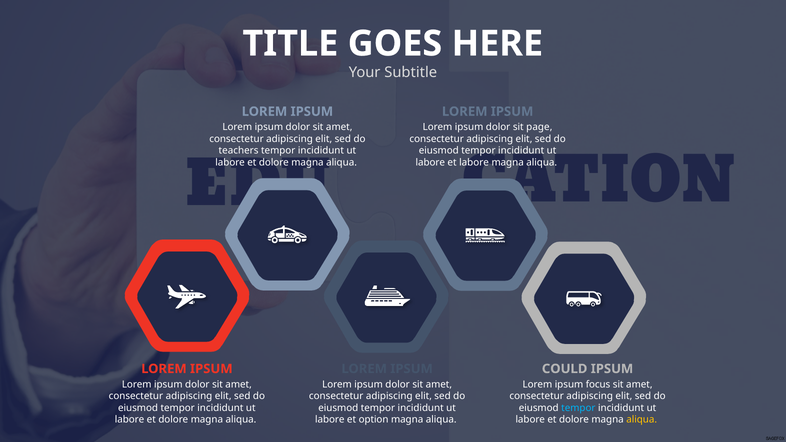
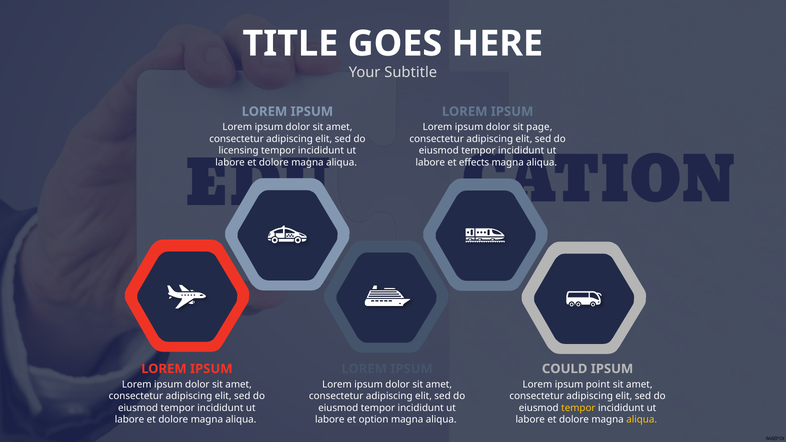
teachers: teachers -> licensing (239, 151)
et labore: labore -> effects (474, 162)
focus: focus -> point (598, 384)
tempor colour: light blue -> yellow (578, 408)
